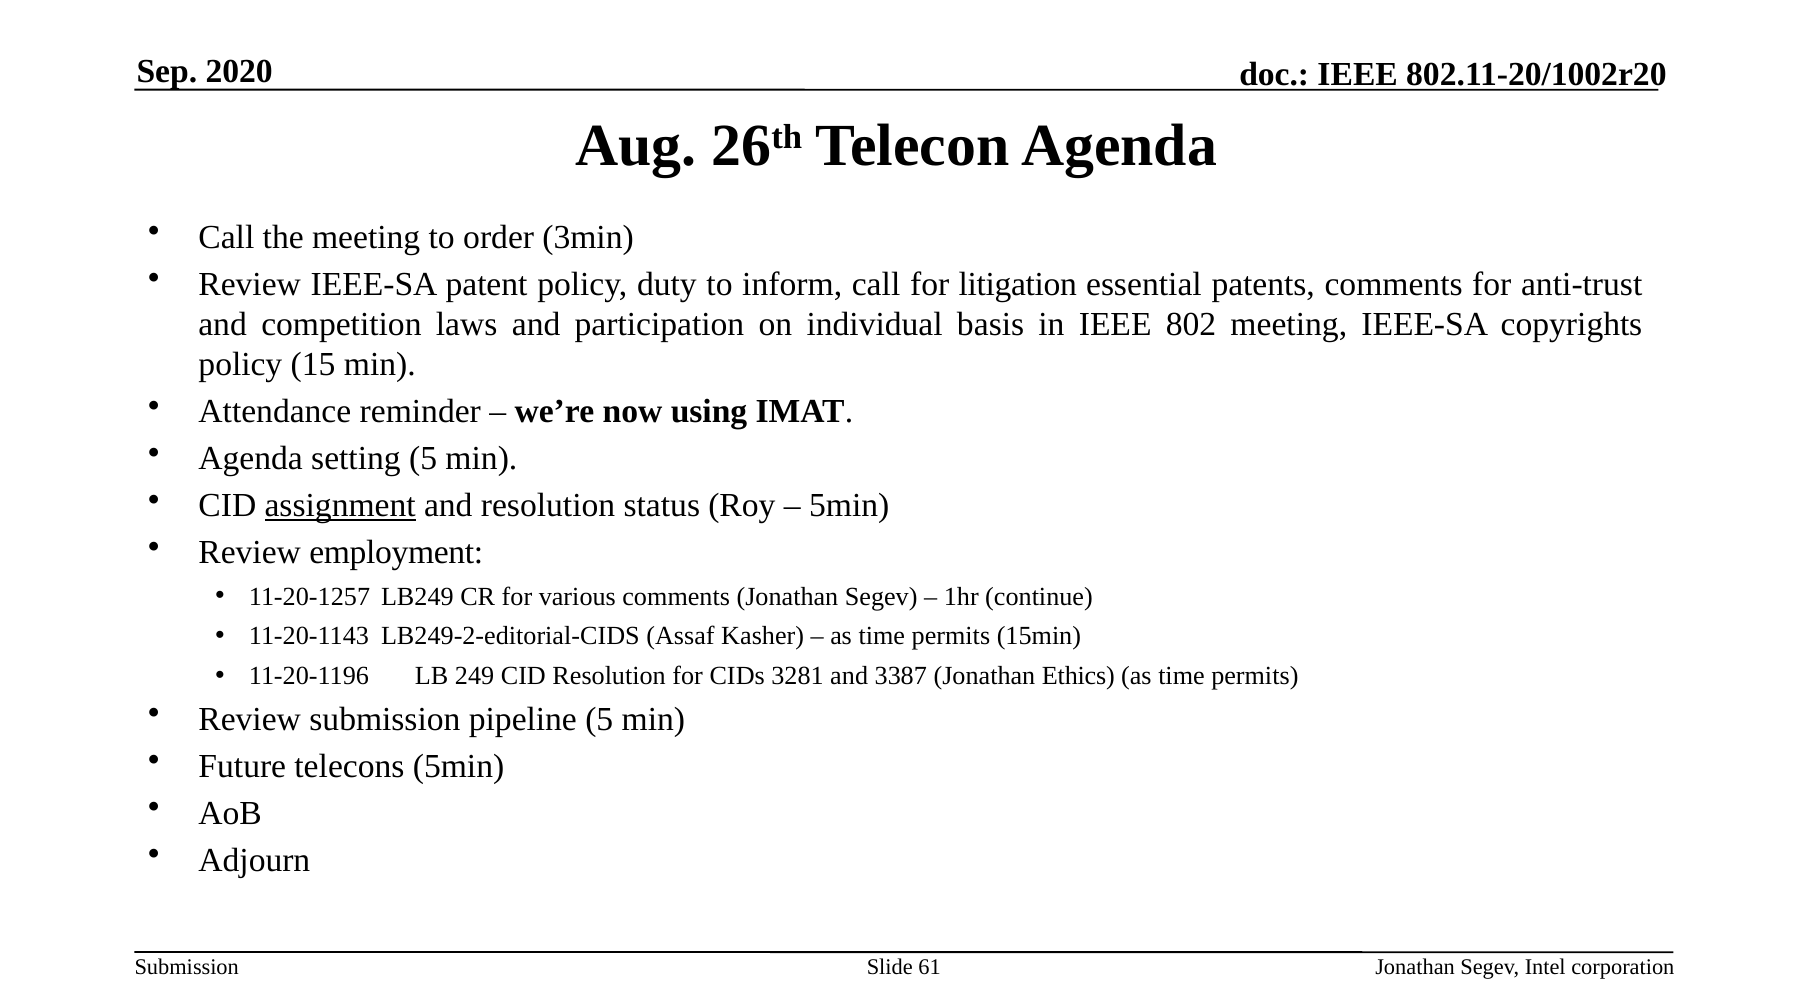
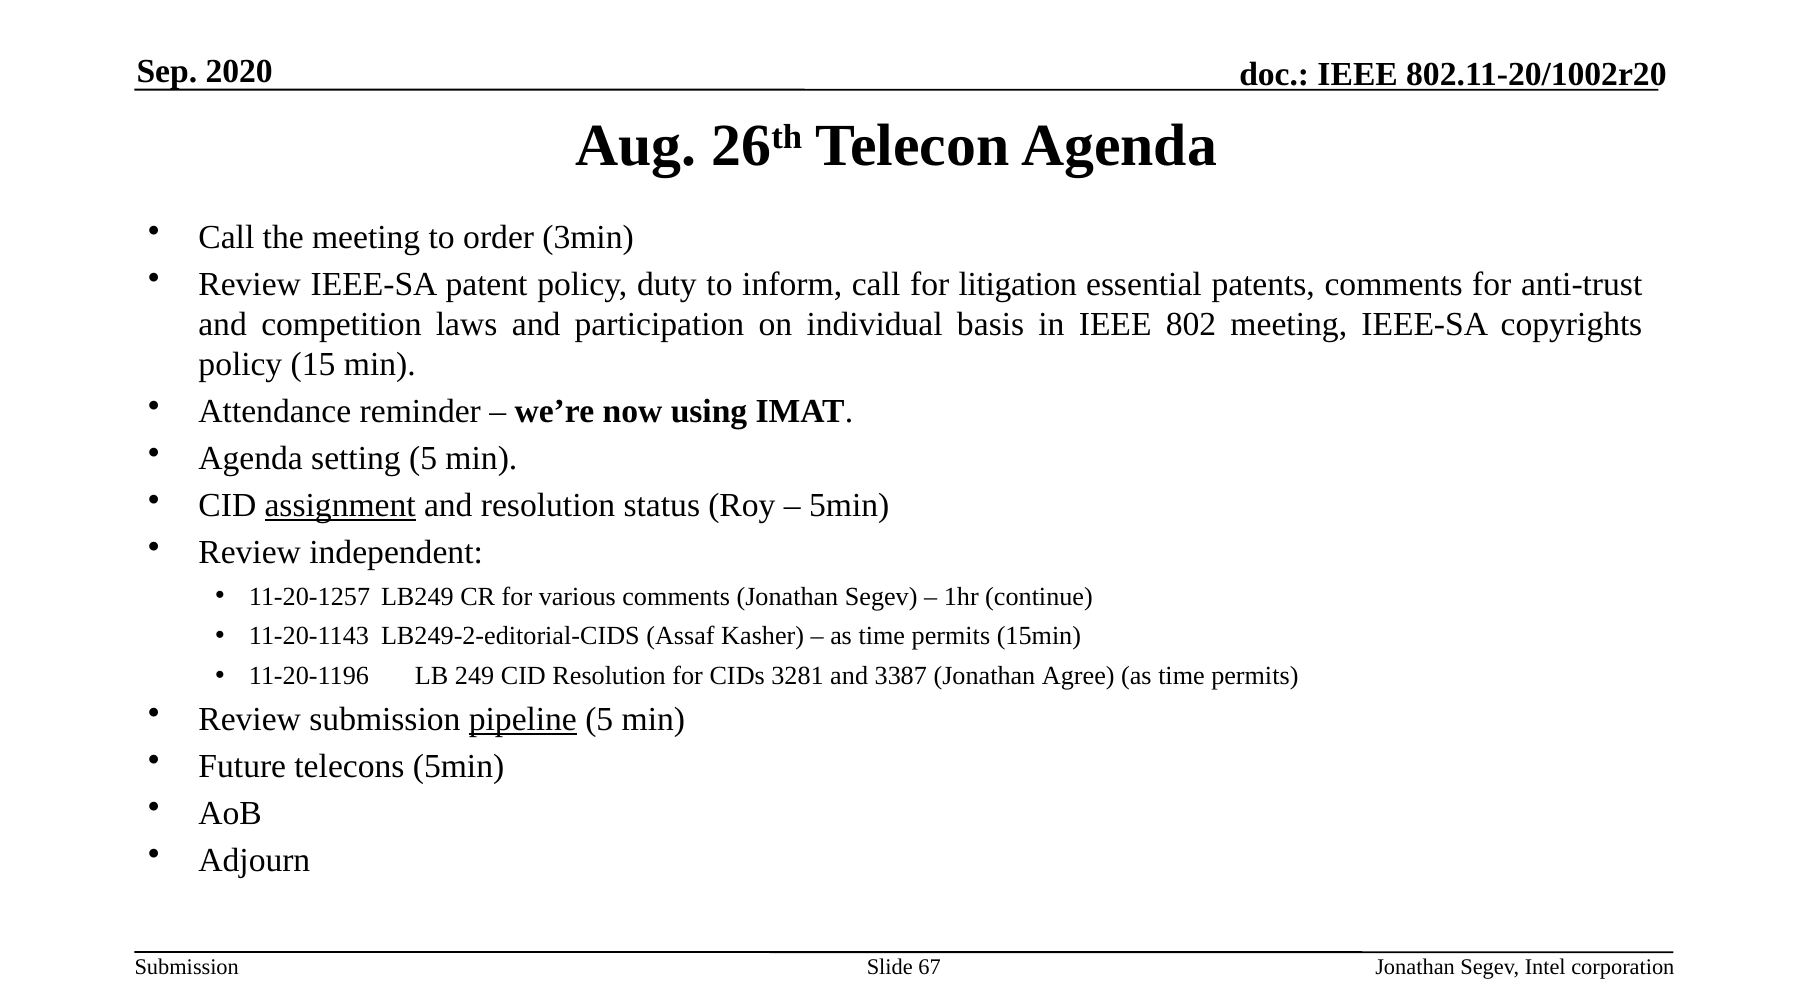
employment: employment -> independent (396, 553)
Ethics: Ethics -> Agree (1078, 676)
pipeline underline: none -> present (523, 720)
61: 61 -> 67 (930, 967)
